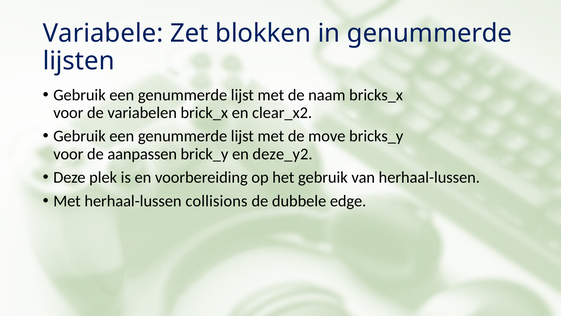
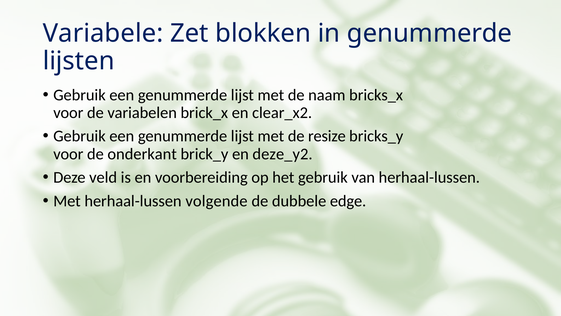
move: move -> resize (327, 136)
aanpassen: aanpassen -> onderkant (142, 154)
plek: plek -> veld (103, 177)
collisions: collisions -> volgende (216, 201)
